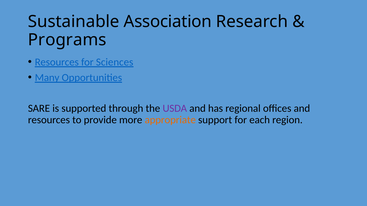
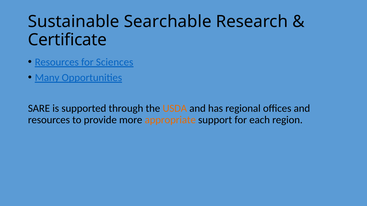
Association: Association -> Searchable (168, 22)
Programs: Programs -> Certificate (67, 40)
USDA colour: purple -> orange (175, 109)
